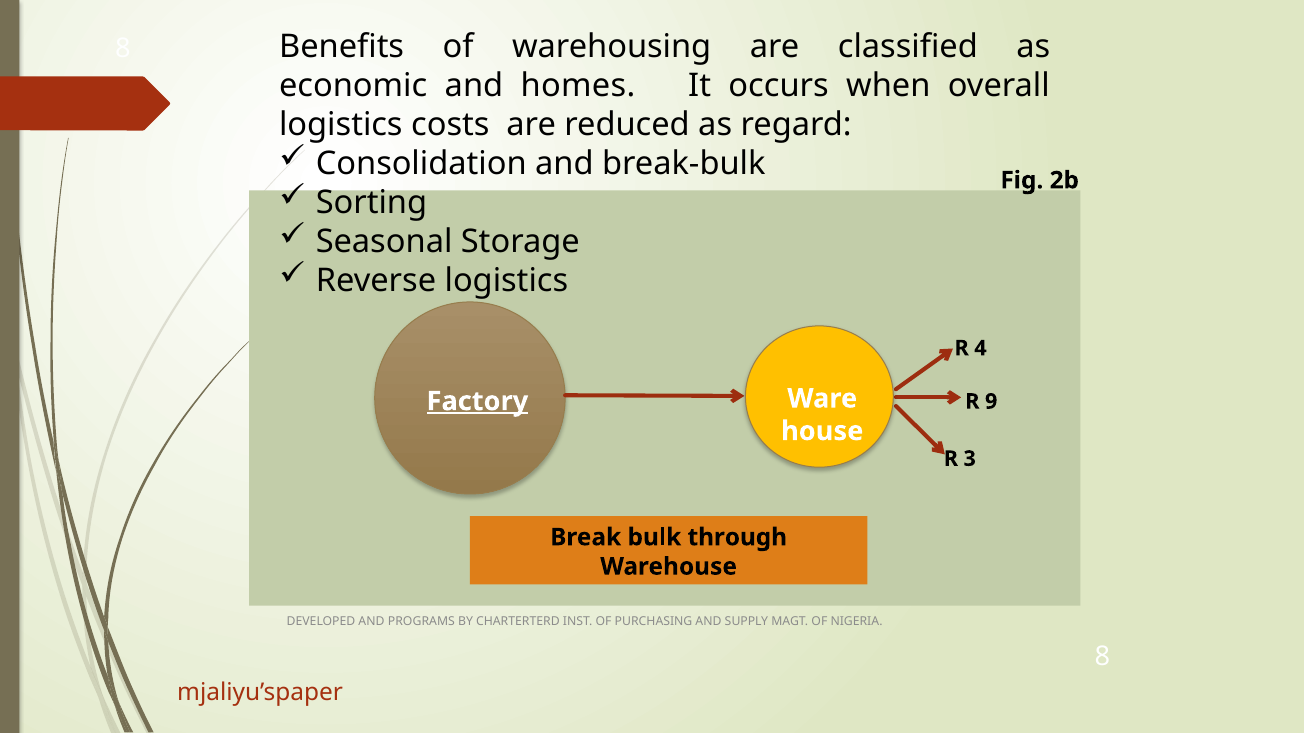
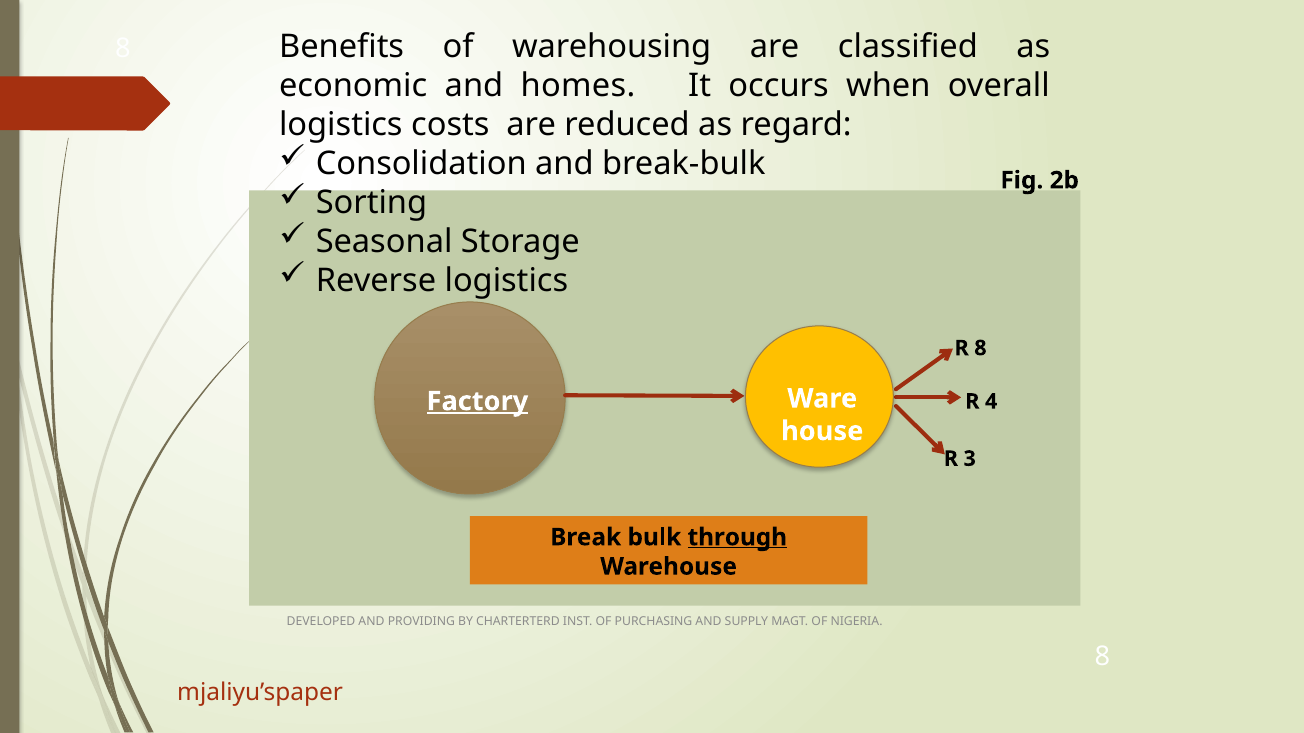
R 4: 4 -> 8 (980, 348)
9: 9 -> 4 (991, 402)
through underline: none -> present (737, 538)
PROGRAMS: PROGRAMS -> PROVIDING (421, 622)
